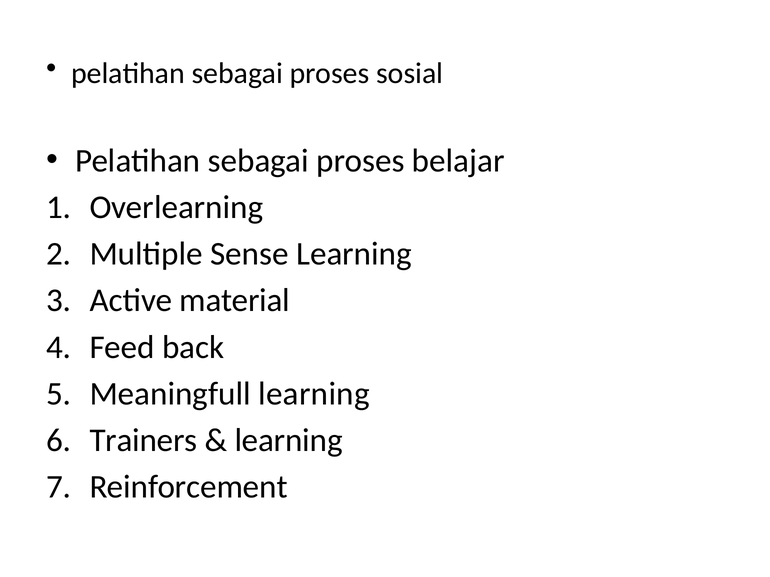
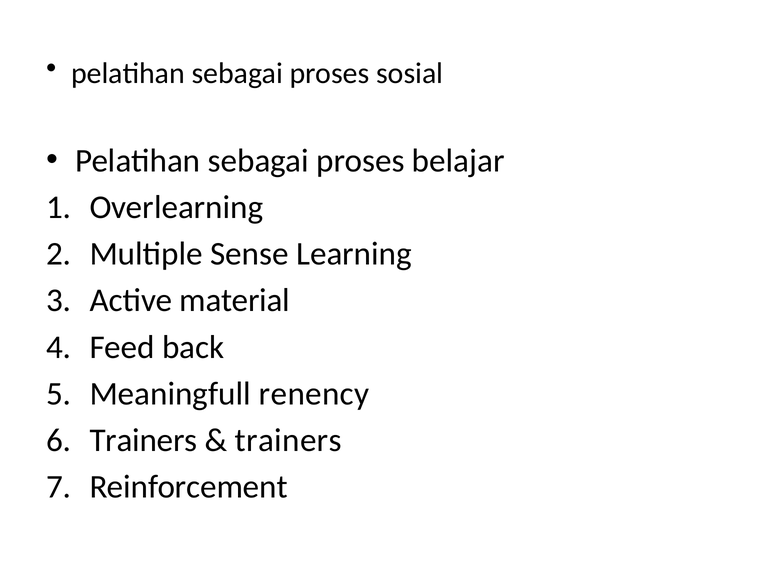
Meaningfull learning: learning -> renency (314, 394)
learning: learning -> trainers (288, 441)
